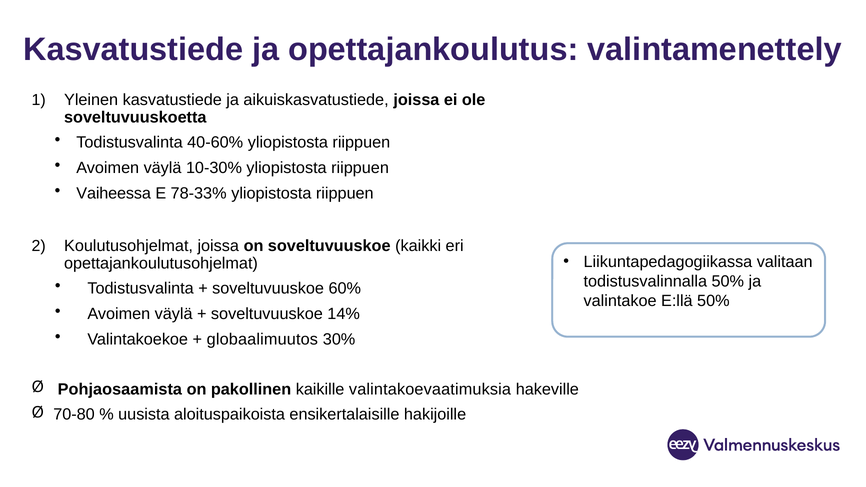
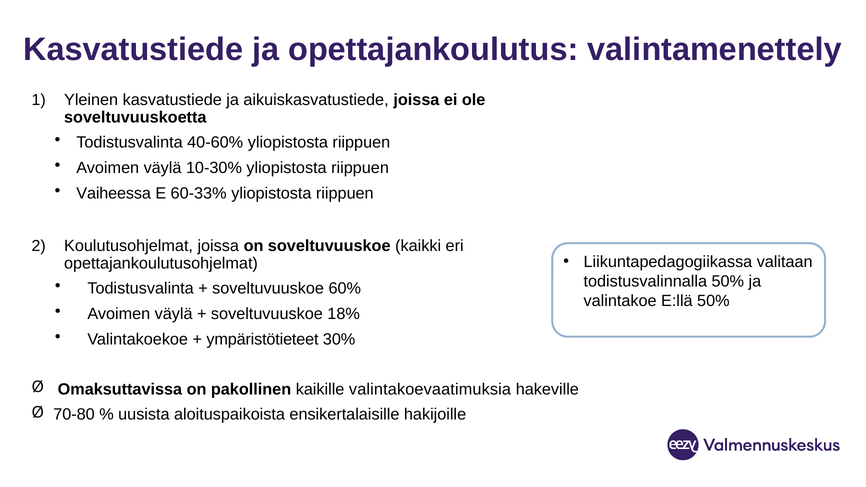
78-33%: 78-33% -> 60-33% (199, 193)
14%: 14% -> 18% (344, 314)
globaalimuutos: globaalimuutos -> ympäristötieteet (263, 339)
Pohjaosaamista: Pohjaosaamista -> Omaksuttavissa (120, 389)
